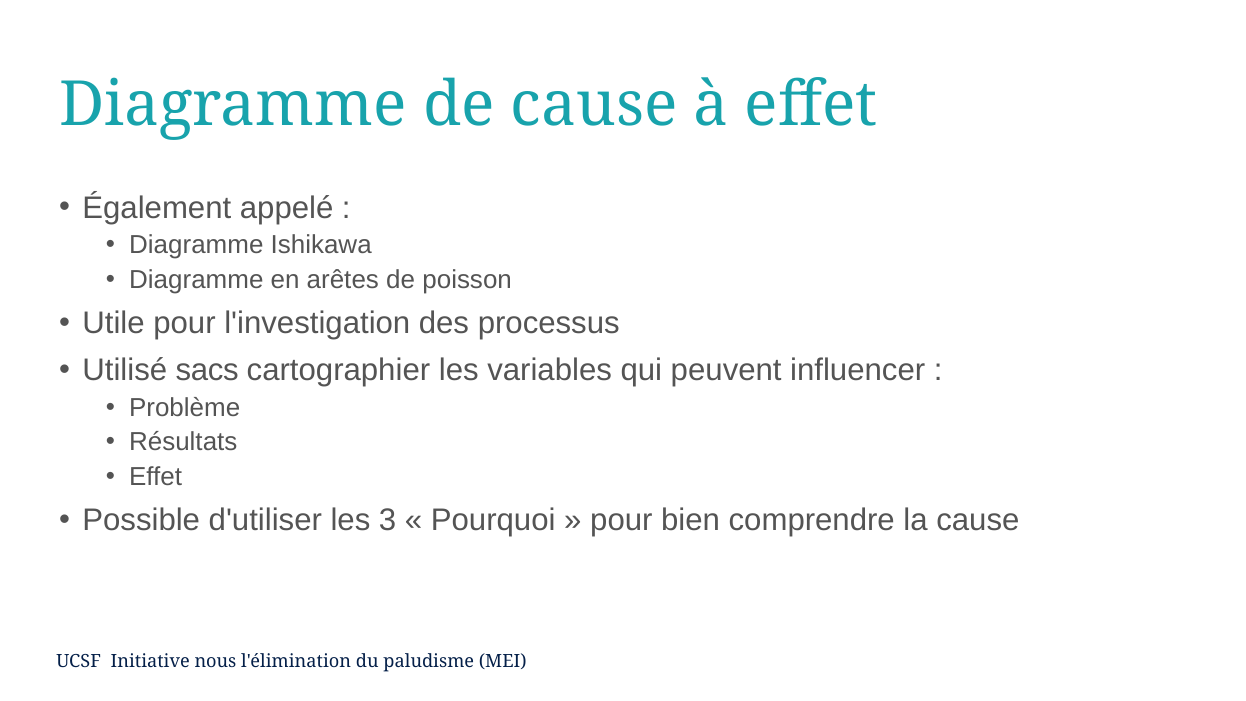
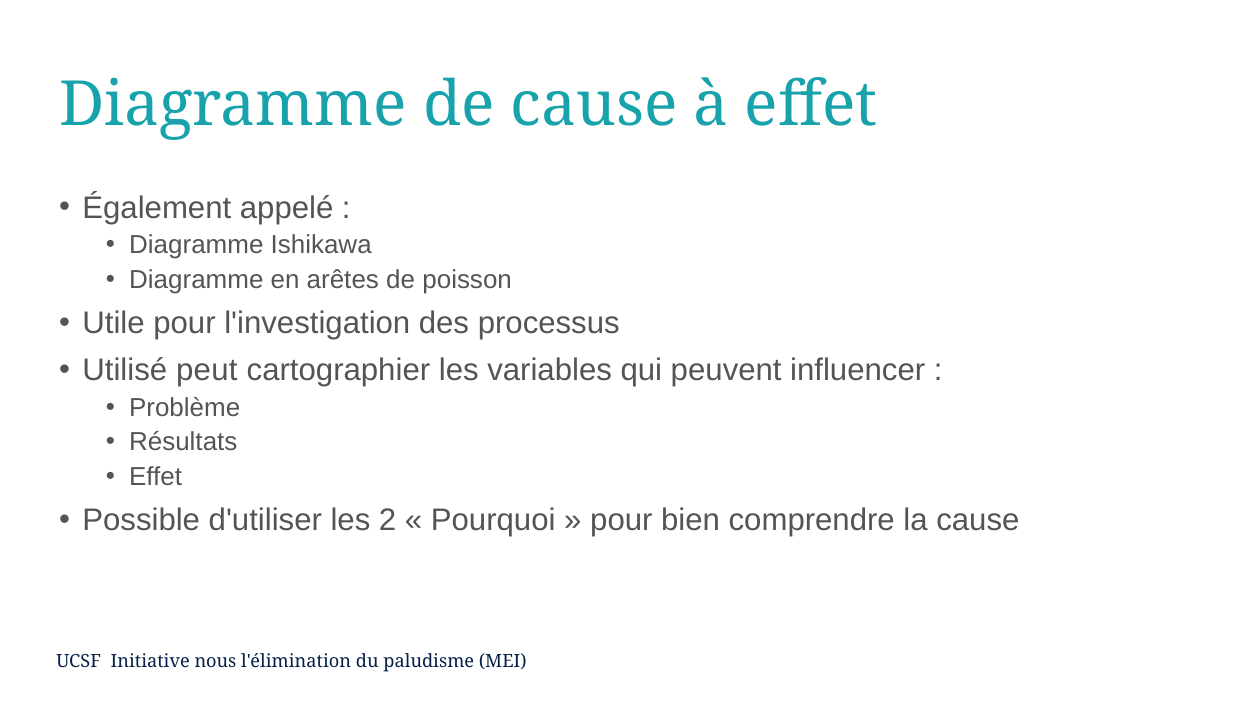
sacs: sacs -> peut (207, 370)
3: 3 -> 2 (388, 520)
